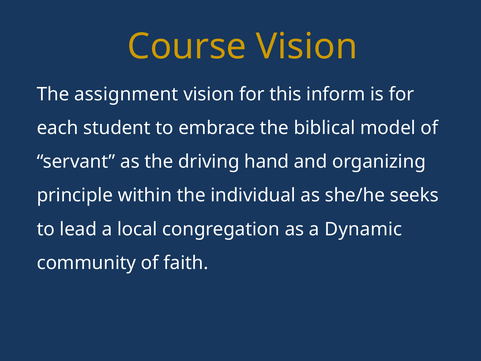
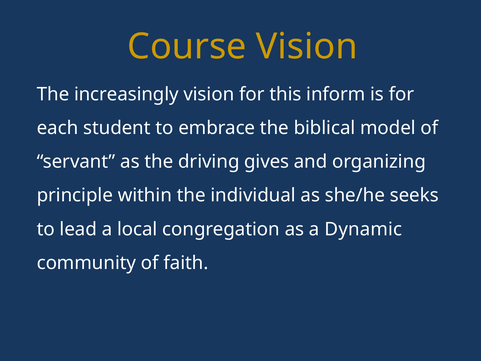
assignment: assignment -> increasingly (126, 94)
hand: hand -> gives (267, 162)
